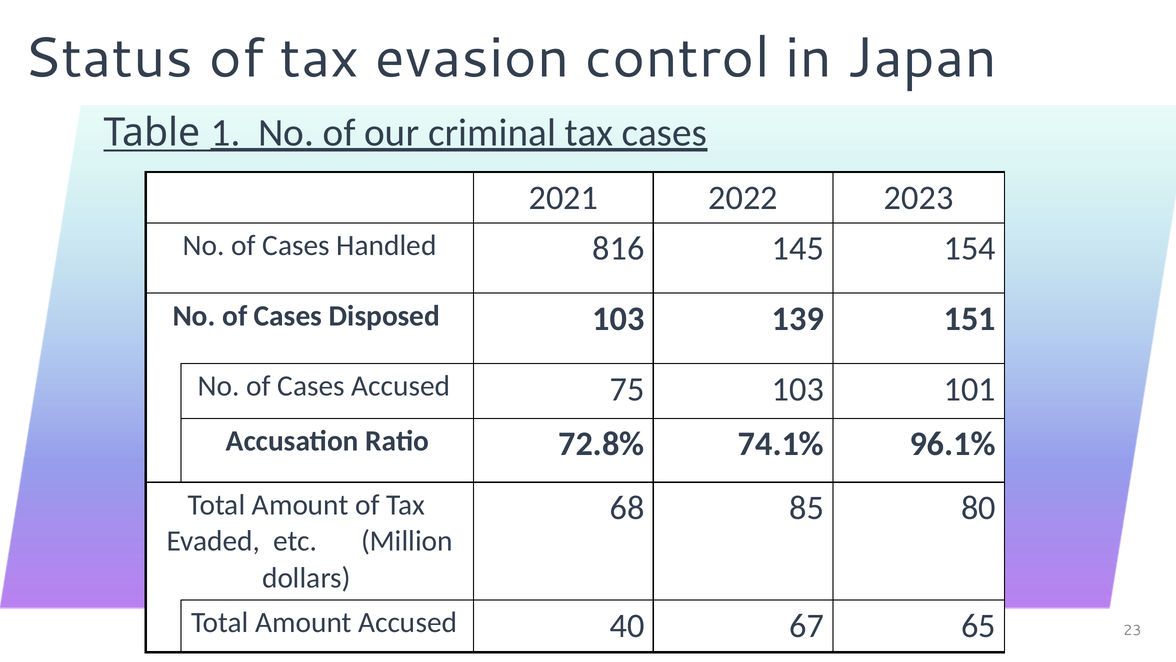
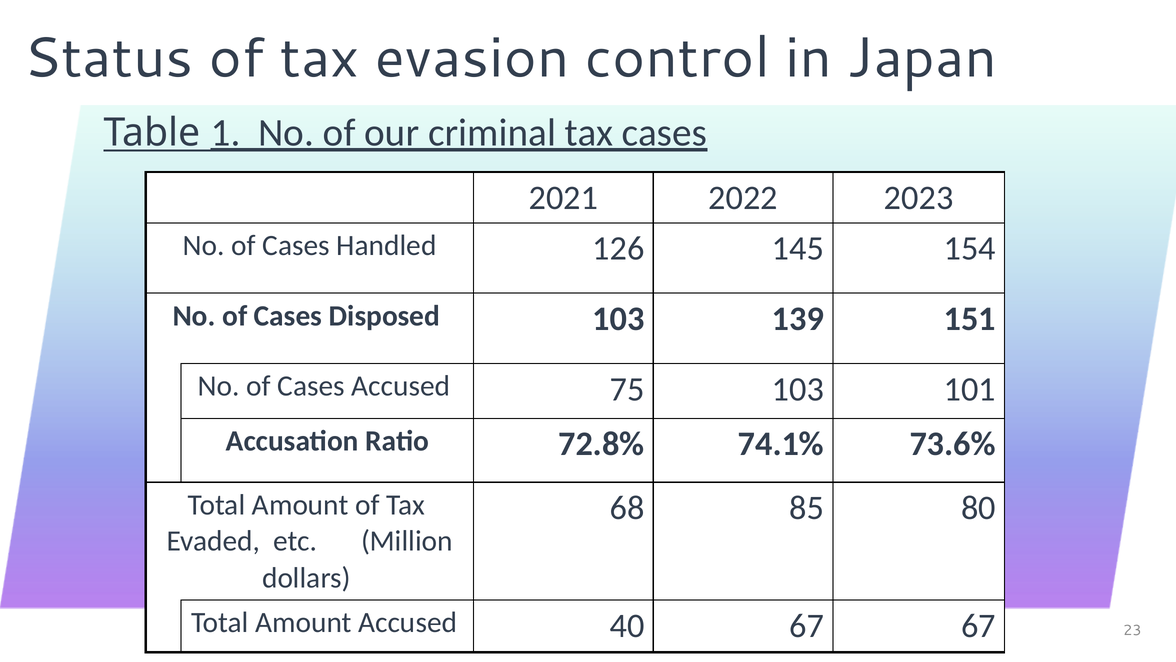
816: 816 -> 126 (618, 248)
96.1%: 96.1% -> 73.6% (953, 444)
67 65: 65 -> 67 (978, 625)
